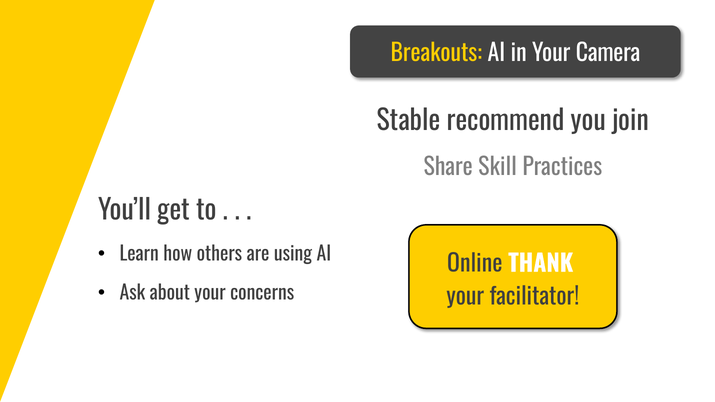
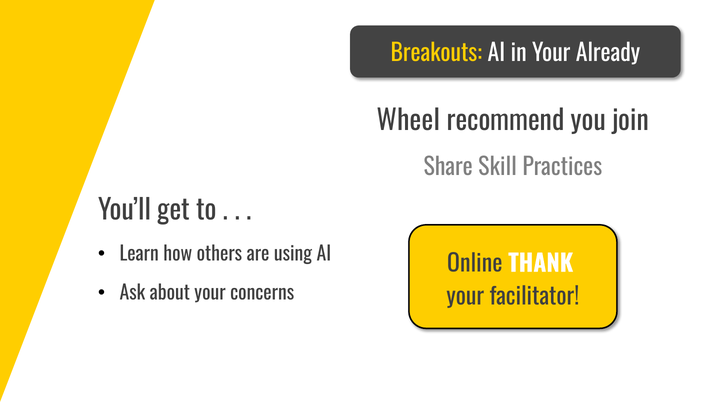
Camera: Camera -> Already (608, 53)
Stable: Stable -> Wheel (409, 121)
